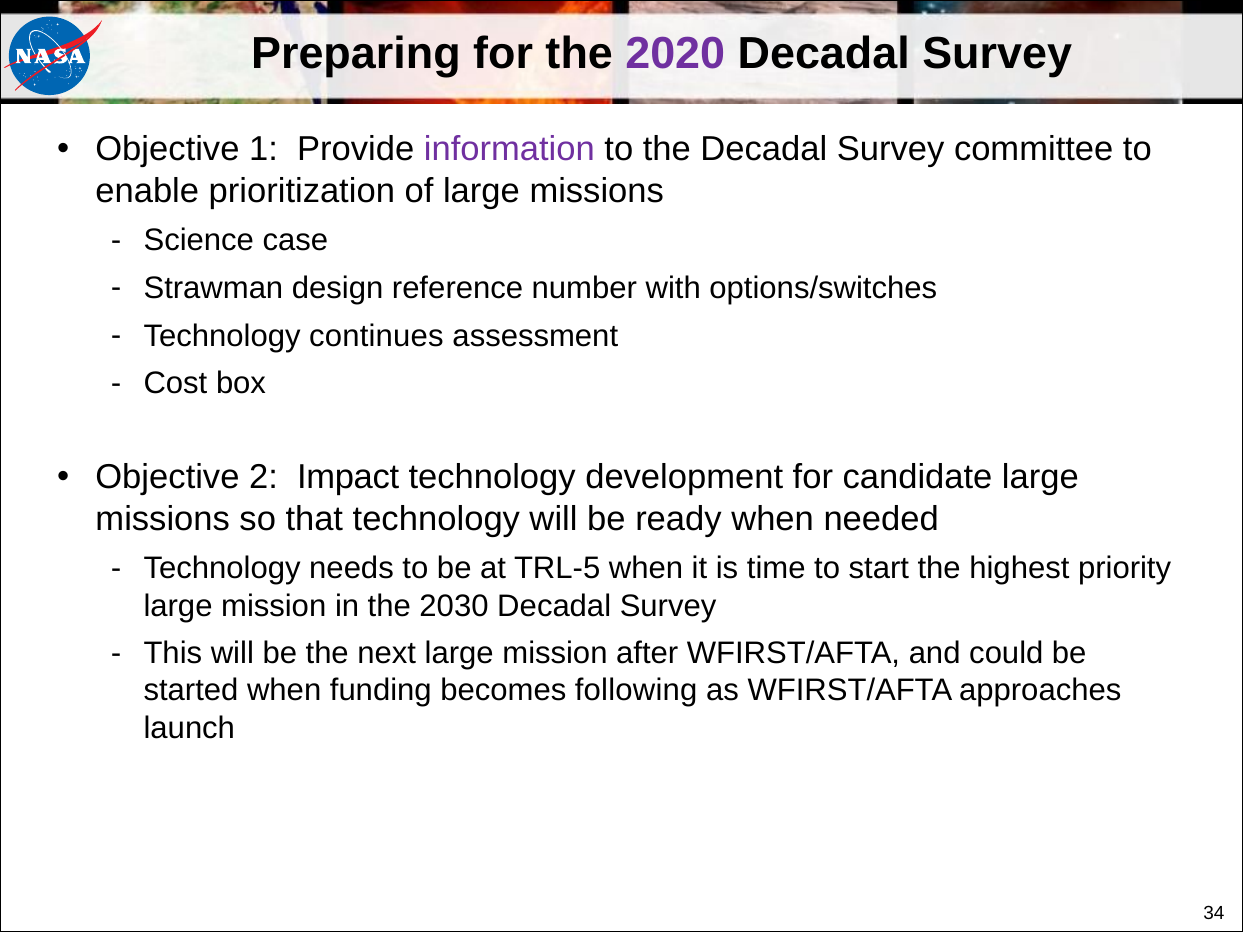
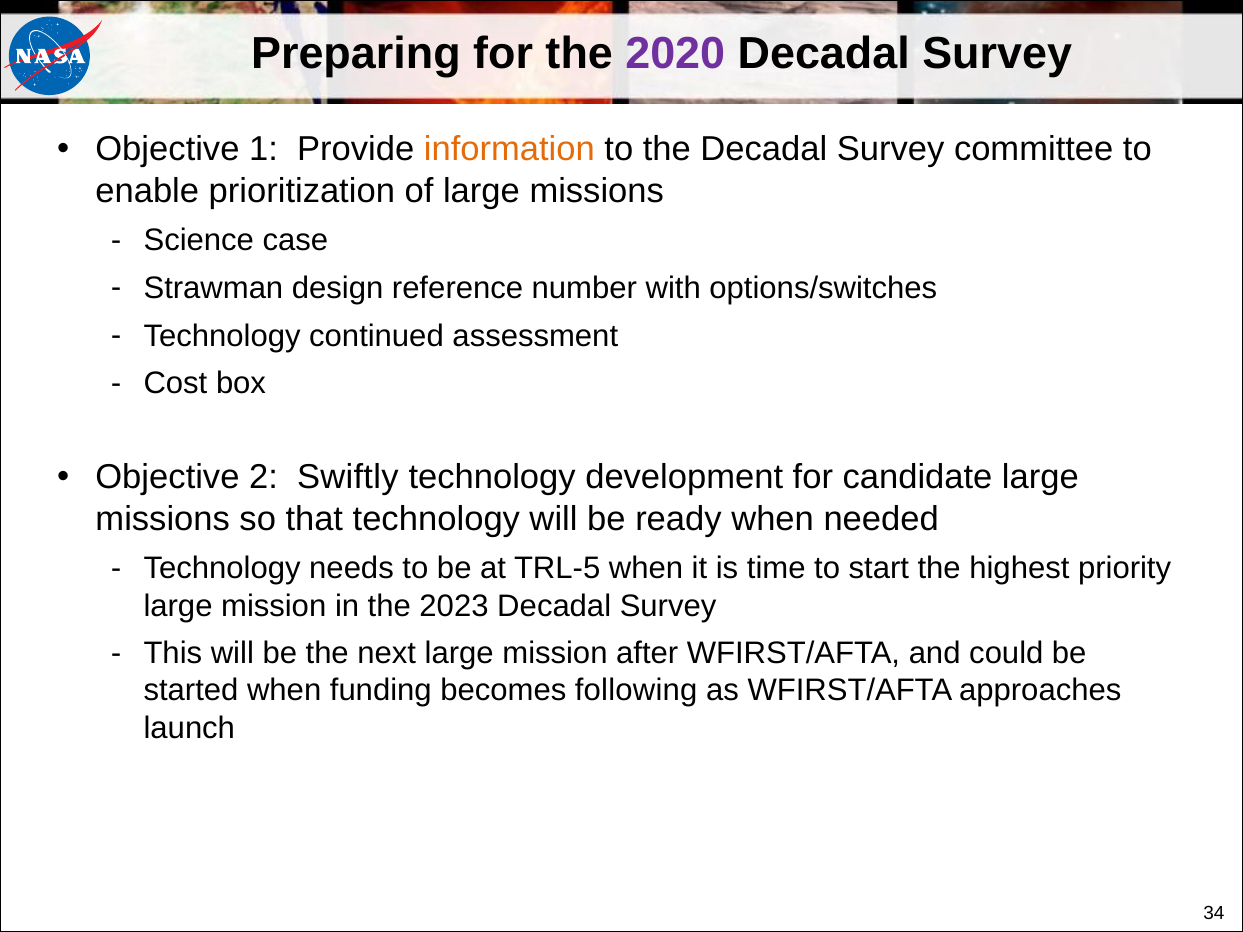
information colour: purple -> orange (509, 150)
continues: continues -> continued (376, 336)
Impact: Impact -> Swiftly (348, 478)
2030: 2030 -> 2023 (454, 606)
